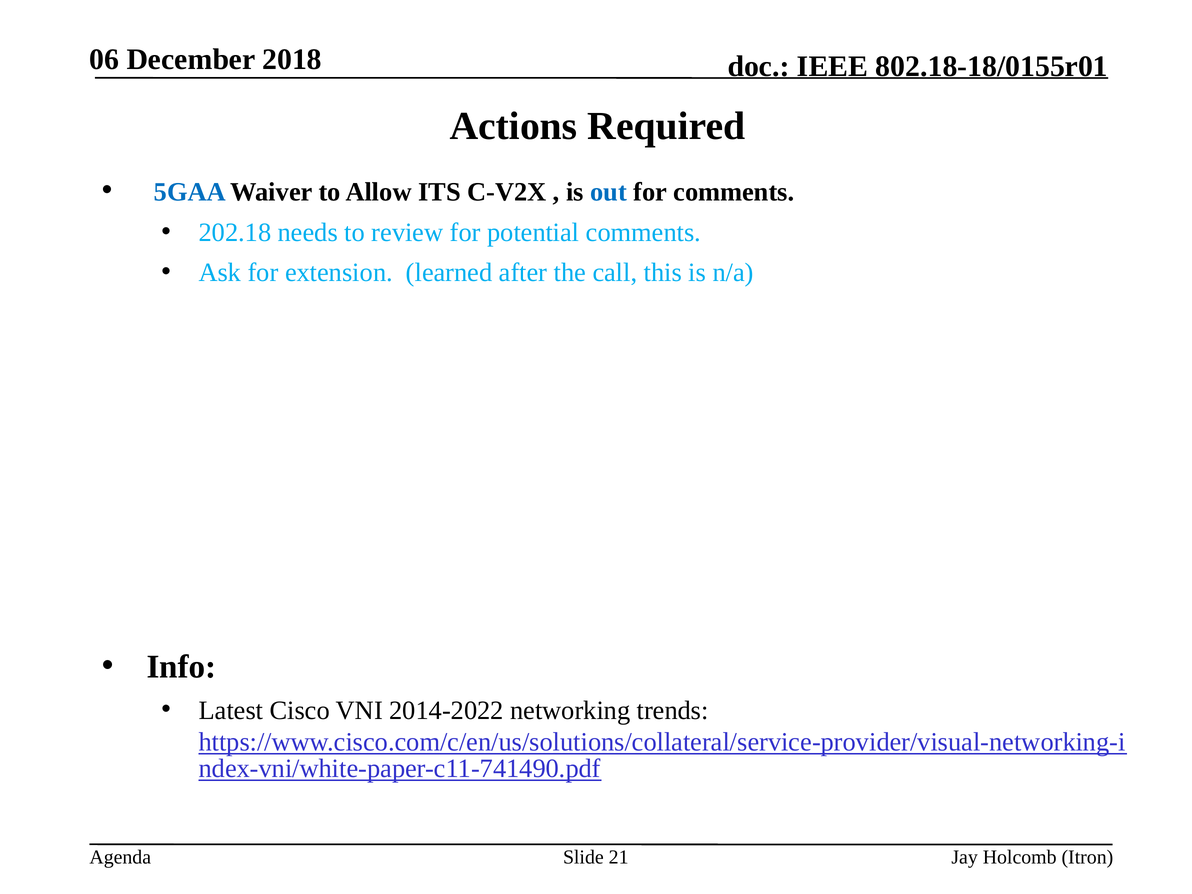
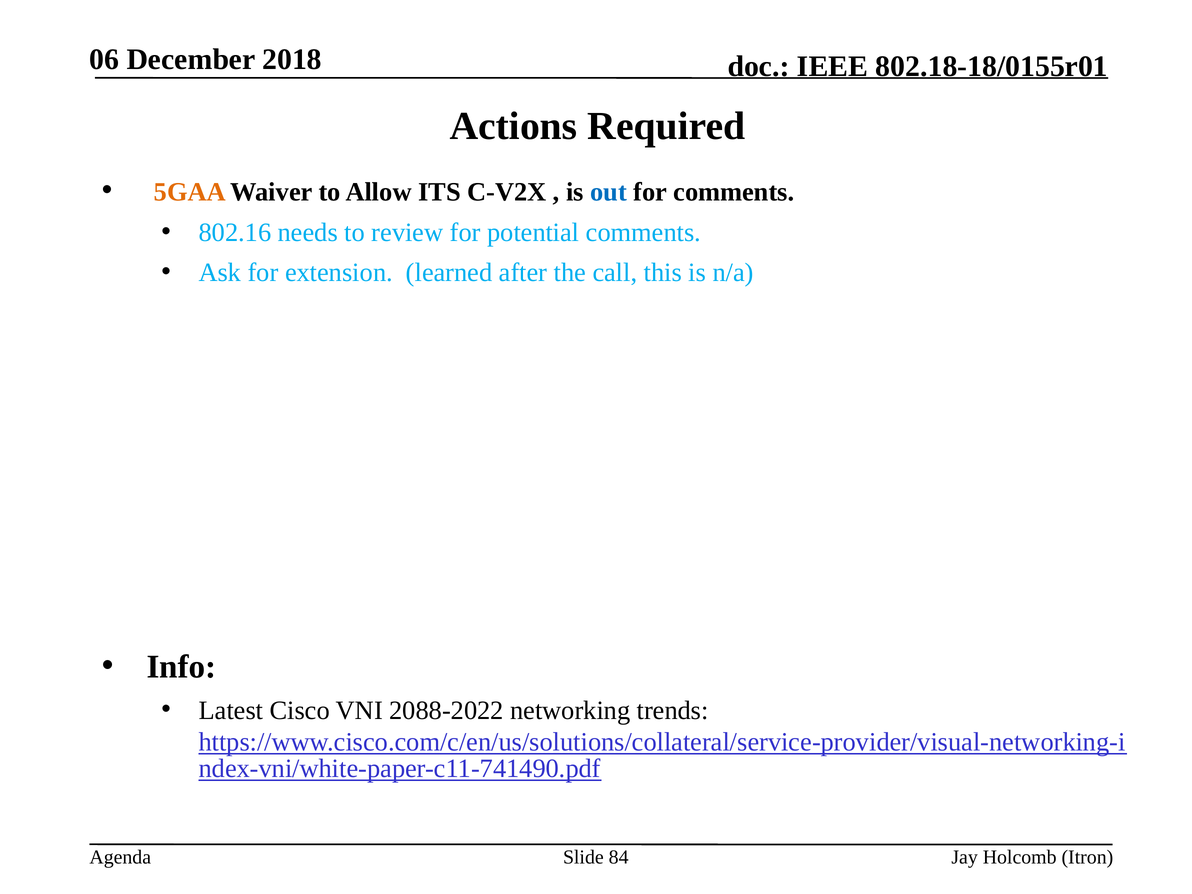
5GAA colour: blue -> orange (190, 192)
202.18: 202.18 -> 802.16 (235, 233)
2014-2022: 2014-2022 -> 2088-2022 (446, 710)
21: 21 -> 84 (619, 857)
